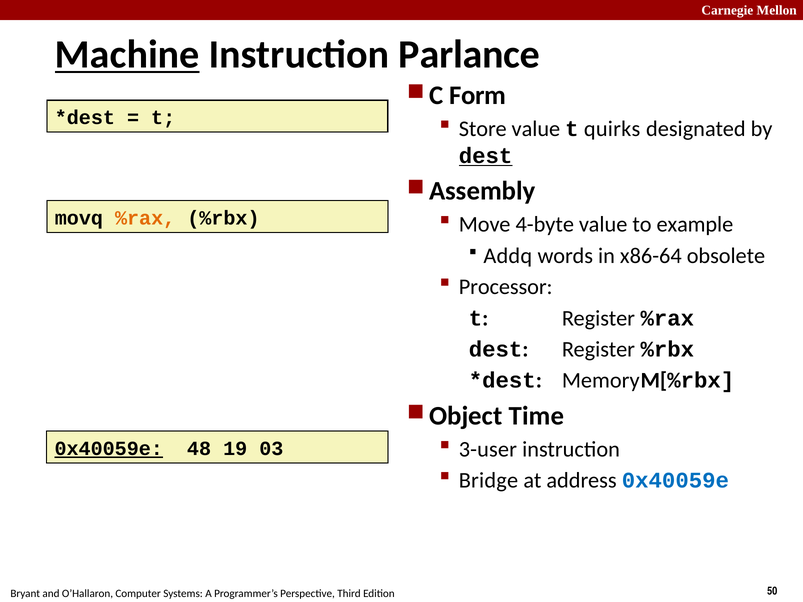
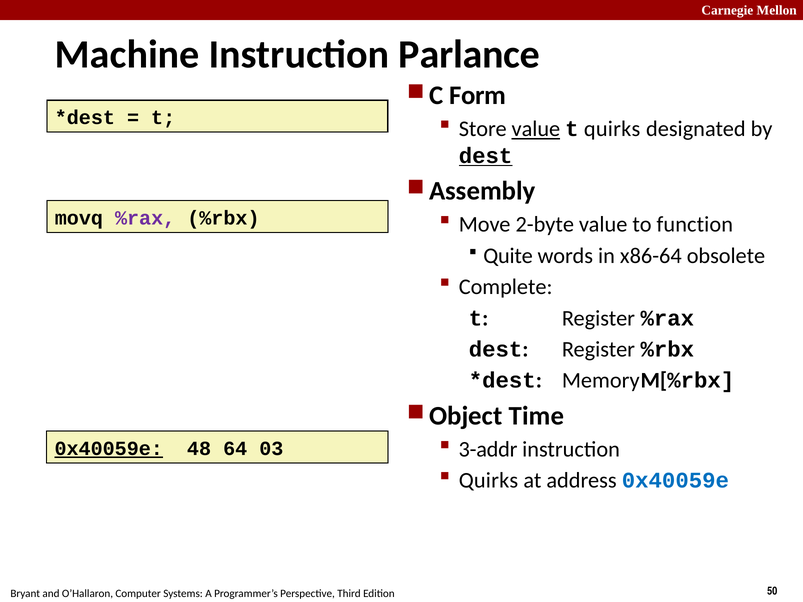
Machine underline: present -> none (127, 55)
value underline: none -> present (536, 129)
%rax colour: orange -> purple (145, 218)
4-byte: 4-byte -> 2-byte (545, 225)
example: example -> function (695, 225)
Addq: Addq -> Quite (508, 256)
Processor: Processor -> Complete (506, 287)
3-user: 3-user -> 3-addr (488, 449)
19: 19 -> 64 (235, 449)
Bridge: Bridge -> Quirks (488, 481)
